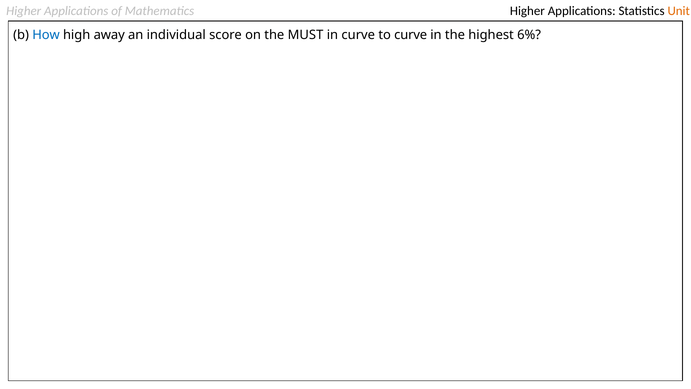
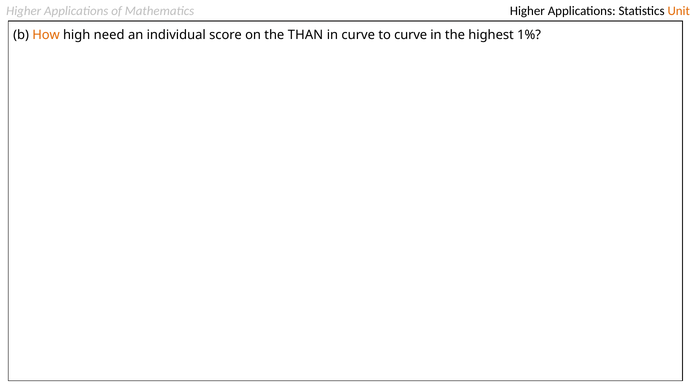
How colour: blue -> orange (46, 35)
away: away -> need (109, 35)
MUST: MUST -> THAN (305, 35)
6%: 6% -> 1% (529, 35)
